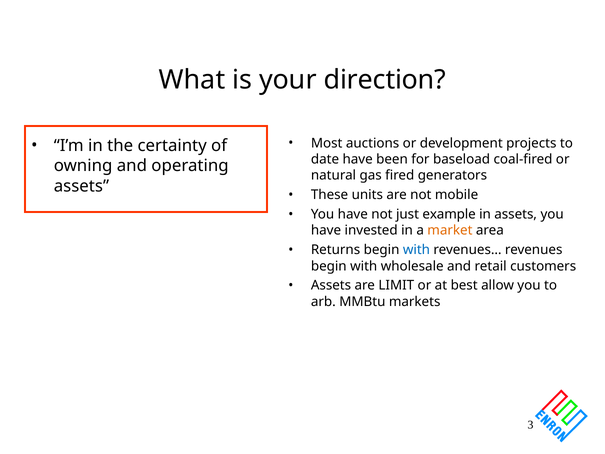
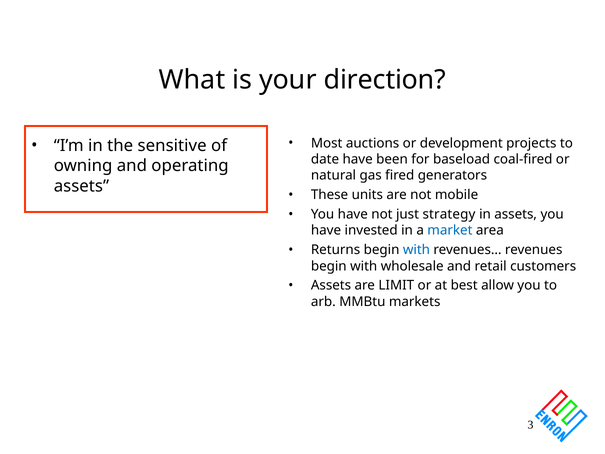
certainty: certainty -> sensitive (172, 145)
example: example -> strategy (449, 214)
market colour: orange -> blue (450, 230)
